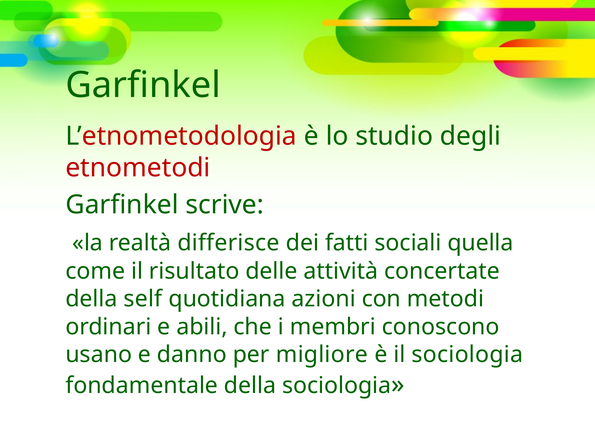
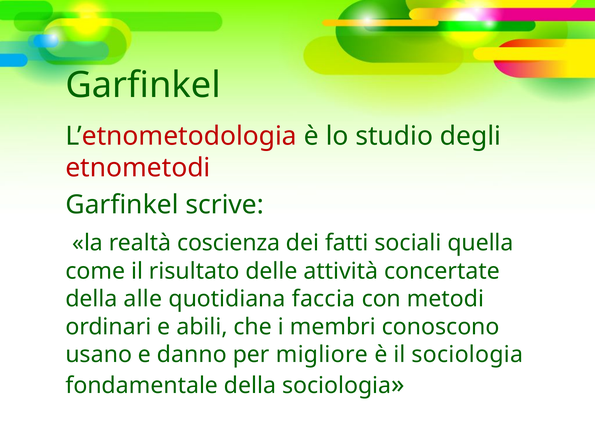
differisce: differisce -> coscienza (229, 243)
self: self -> alle (143, 299)
azioni: azioni -> faccia (324, 299)
